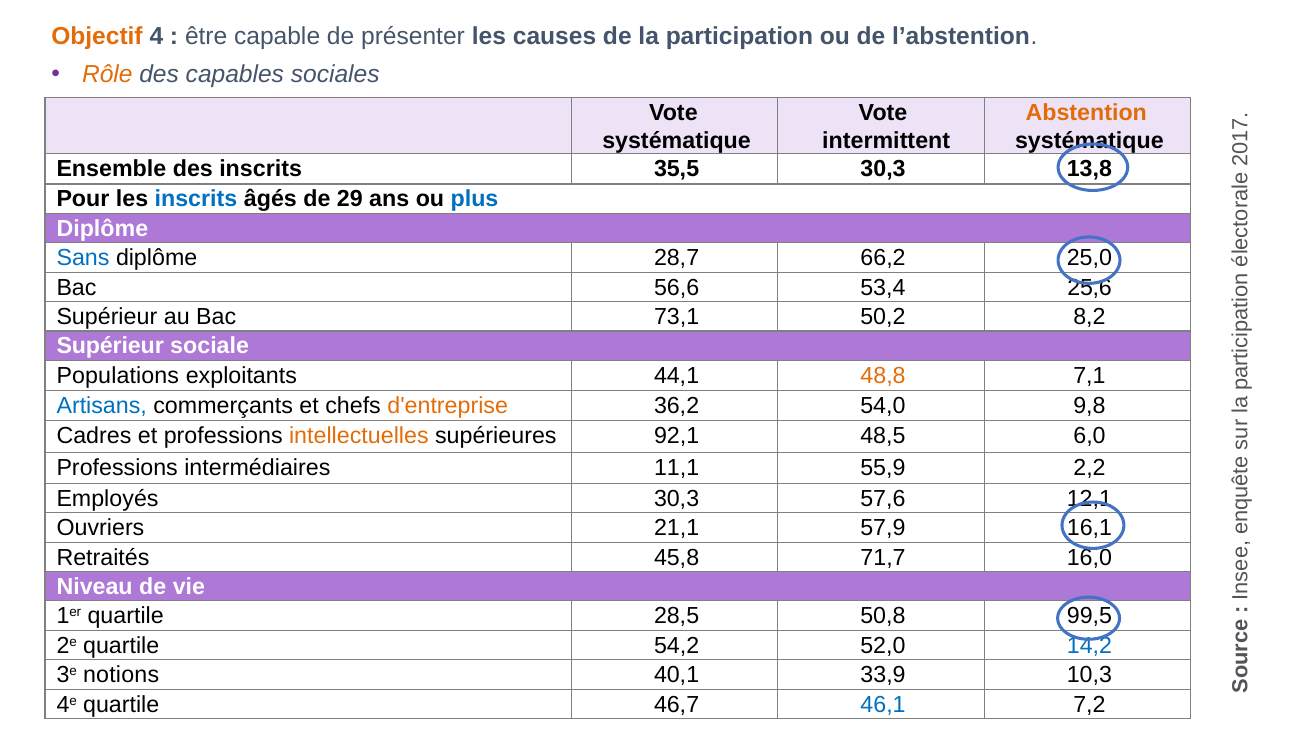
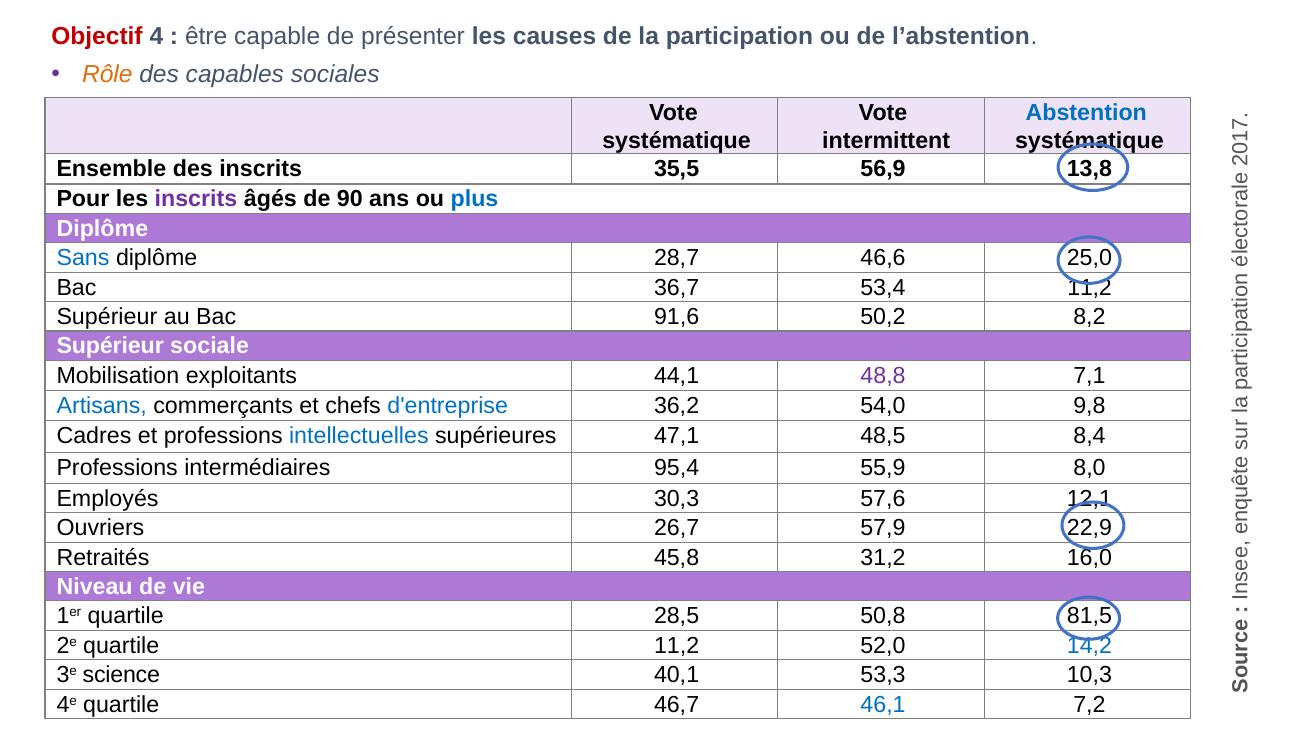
Objectif colour: orange -> red (97, 37)
Abstention colour: orange -> blue (1086, 113)
35,5 30,3: 30,3 -> 56,9 (883, 169)
inscrits colour: blue -> purple (196, 199)
29: 29 -> 90 (350, 199)
66,2: 66,2 -> 46,6 (883, 258)
56,6: 56,6 -> 36,7 (677, 288)
53,4 25,6: 25,6 -> 11,2 (1090, 288)
73,1: 73,1 -> 91,6 (677, 317)
Populations: Populations -> Mobilisation (118, 376)
48,8 colour: orange -> purple (883, 376)
d'entreprise colour: orange -> blue (448, 406)
intellectuelles colour: orange -> blue (359, 436)
92,1: 92,1 -> 47,1 (677, 436)
6,0: 6,0 -> 8,4 (1089, 436)
11,1: 11,1 -> 95,4 (677, 468)
2,2: 2,2 -> 8,0 (1089, 468)
21,1: 21,1 -> 26,7 (677, 528)
16,1: 16,1 -> 22,9 (1089, 528)
71,7: 71,7 -> 31,2 (883, 558)
99,5: 99,5 -> 81,5 (1089, 616)
quartile 54,2: 54,2 -> 11,2 (677, 646)
notions: notions -> science (121, 675)
33,9: 33,9 -> 53,3 (883, 675)
